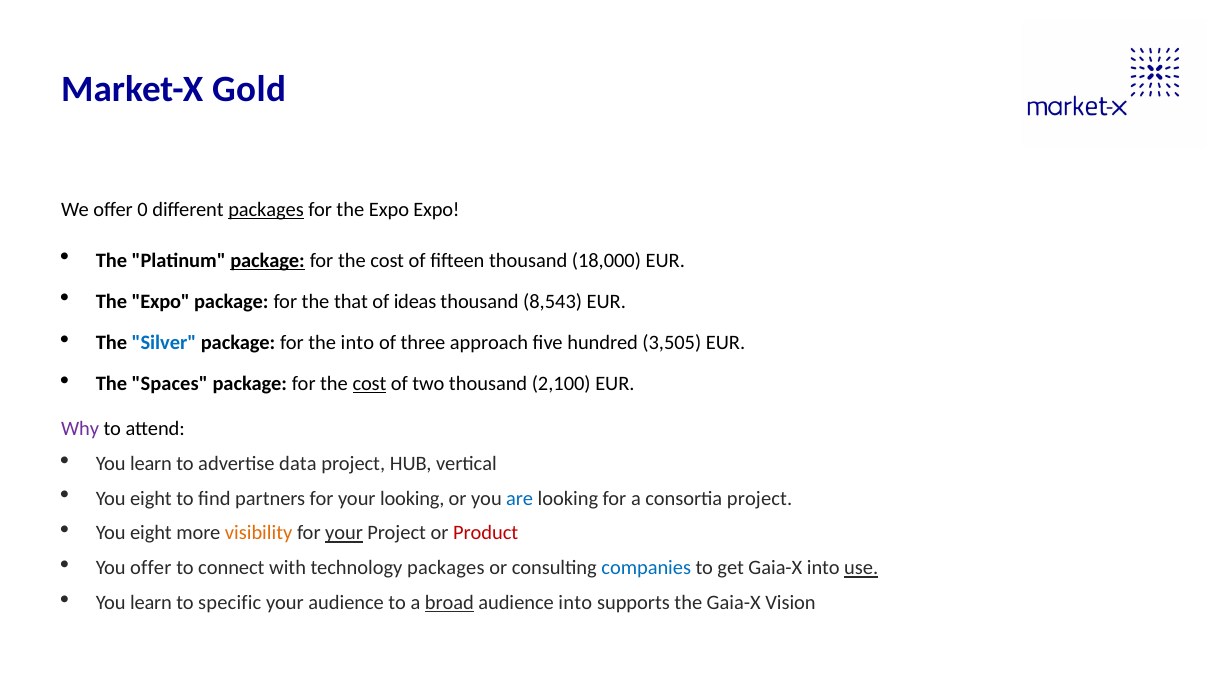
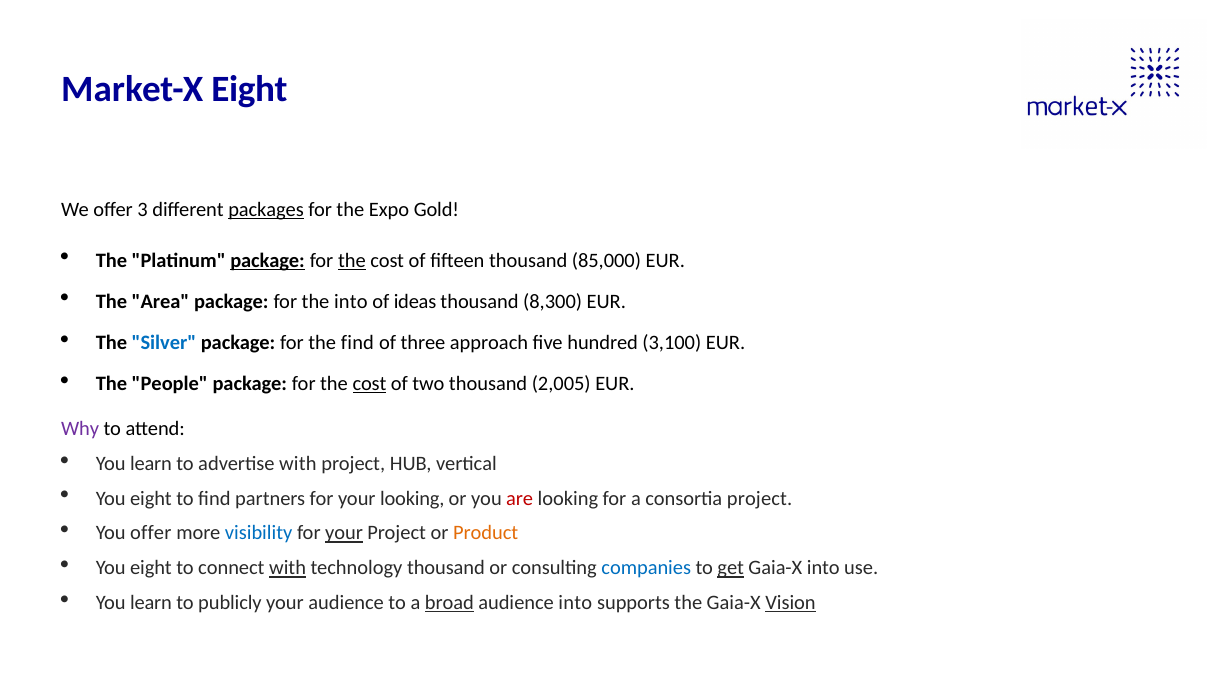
Market-X Gold: Gold -> Eight (249, 90)
0: 0 -> 3 (143, 209)
Expo Expo: Expo -> Gold (436, 209)
the underline: none -> present (352, 261)
18,000: 18,000 -> 85,000 (606, 261)
Expo: Expo -> Area (161, 302)
the that: that -> into (351, 302)
8,543: 8,543 -> 8,300 (553, 302)
the into: into -> find (357, 343)
3,505: 3,505 -> 3,100 (672, 343)
Spaces: Spaces -> People (170, 384)
2,100: 2,100 -> 2,005 (561, 384)
advertise data: data -> with (298, 464)
are colour: blue -> red (520, 499)
eight: eight -> offer (151, 533)
visibility colour: orange -> blue (259, 533)
Product colour: red -> orange (486, 533)
offer: offer -> eight (151, 568)
with underline: none -> present (288, 568)
technology packages: packages -> thousand (446, 568)
get underline: none -> present (731, 568)
use underline: present -> none (861, 568)
specific: specific -> publicly (230, 603)
Vision underline: none -> present (791, 603)
